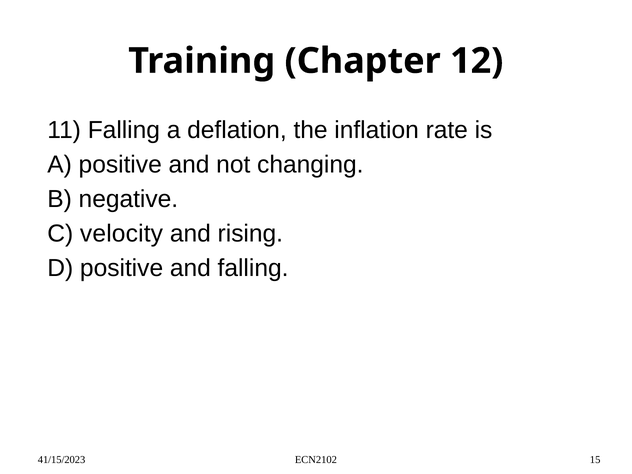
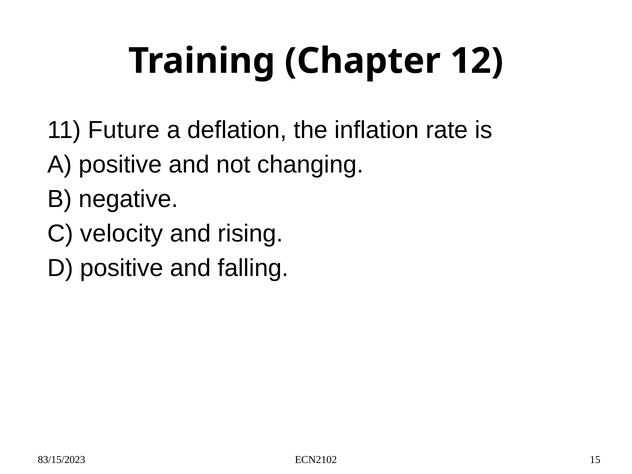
11 Falling: Falling -> Future (124, 130)
41/15/2023: 41/15/2023 -> 83/15/2023 (62, 460)
